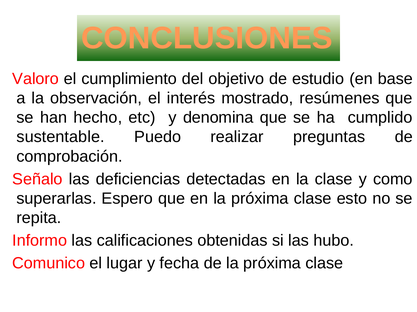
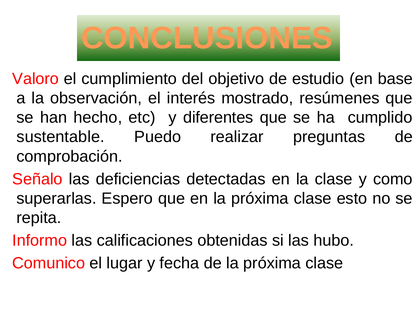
denomina: denomina -> diferentes (218, 118)
